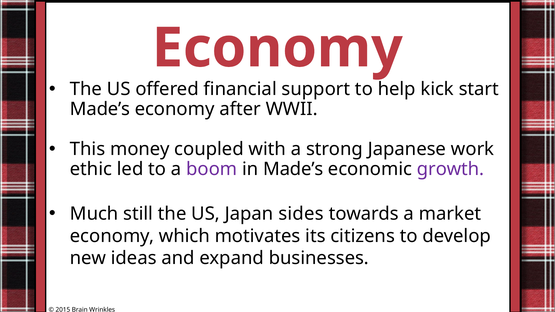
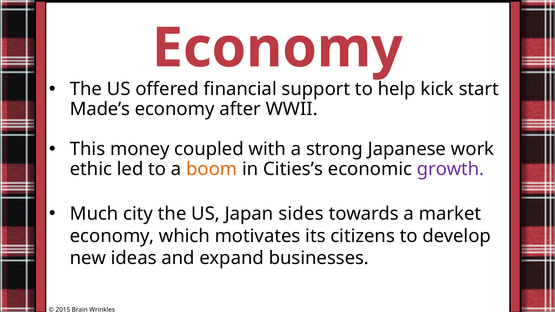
boom colour: purple -> orange (212, 169)
in Made’s: Made’s -> Cities’s (293, 169)
still: still -> city (138, 214)
